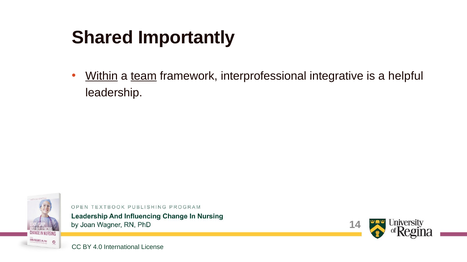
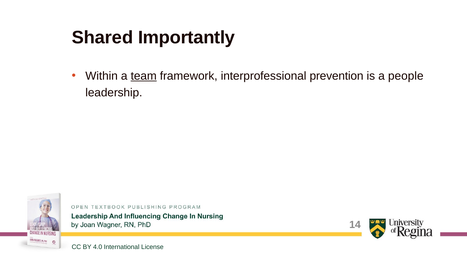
Within underline: present -> none (102, 76)
integrative: integrative -> prevention (337, 76)
helpful: helpful -> people (406, 76)
